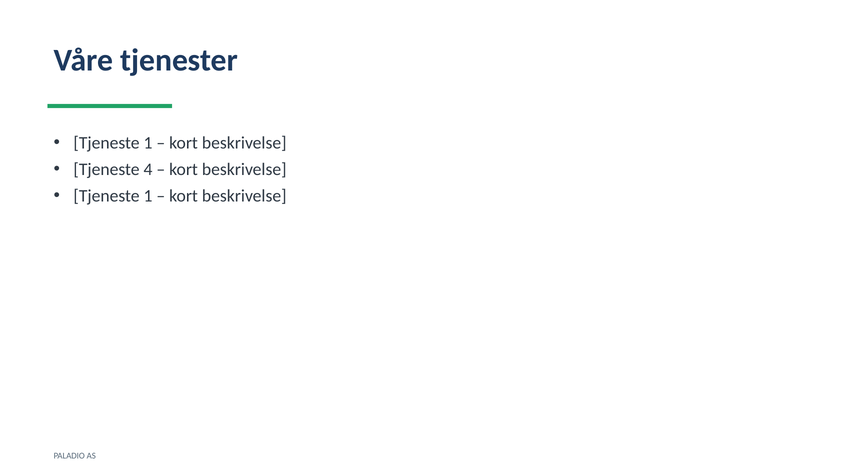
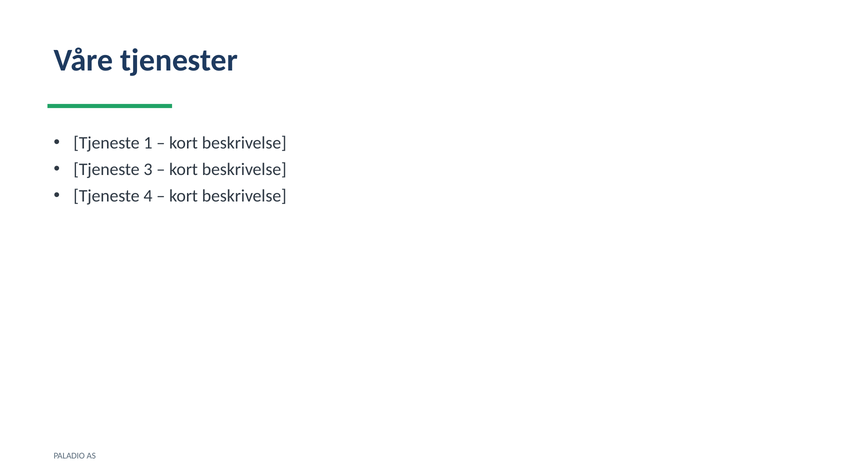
4: 4 -> 3 (148, 169)
1: 1 -> 4 (148, 196)
